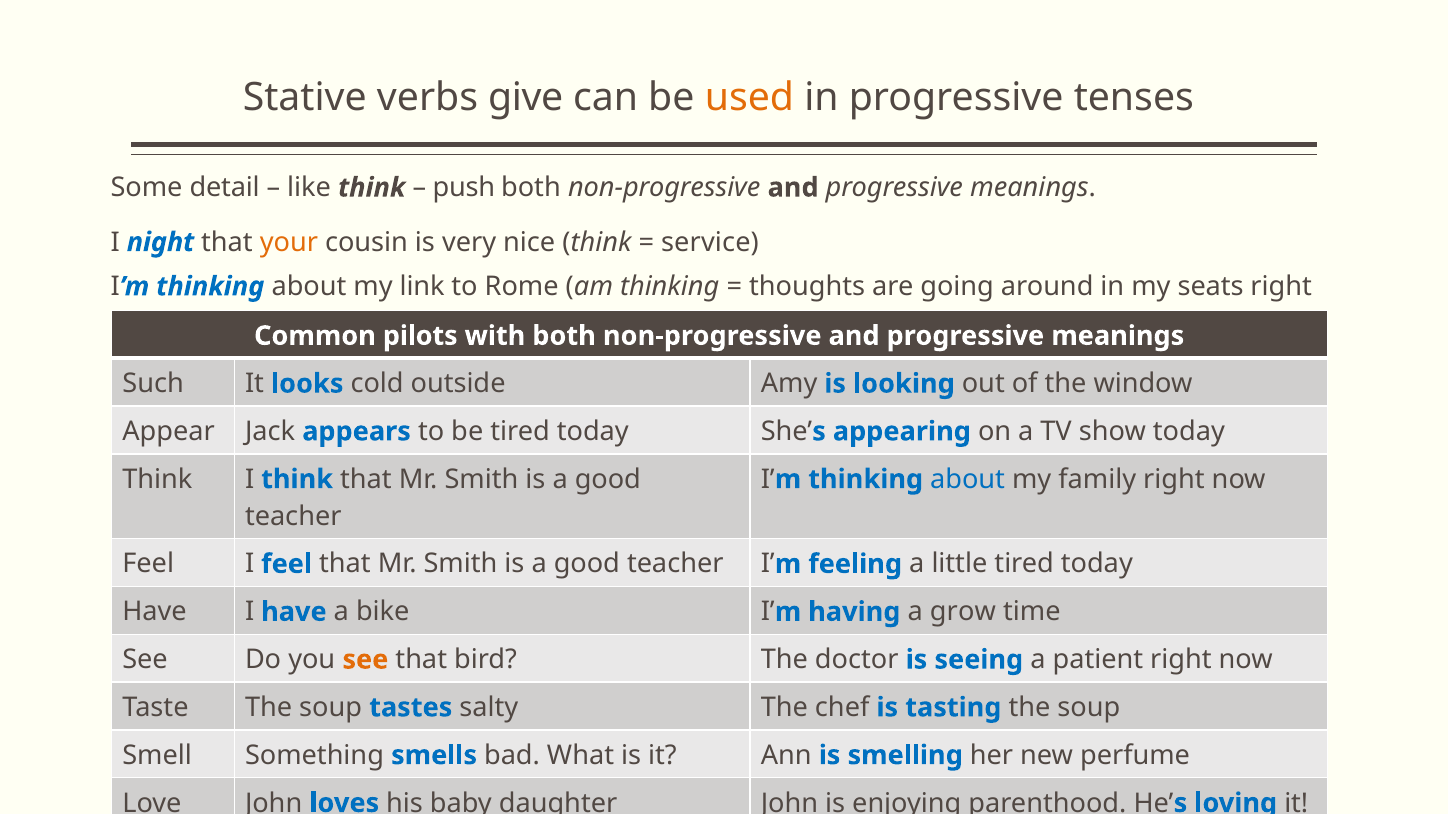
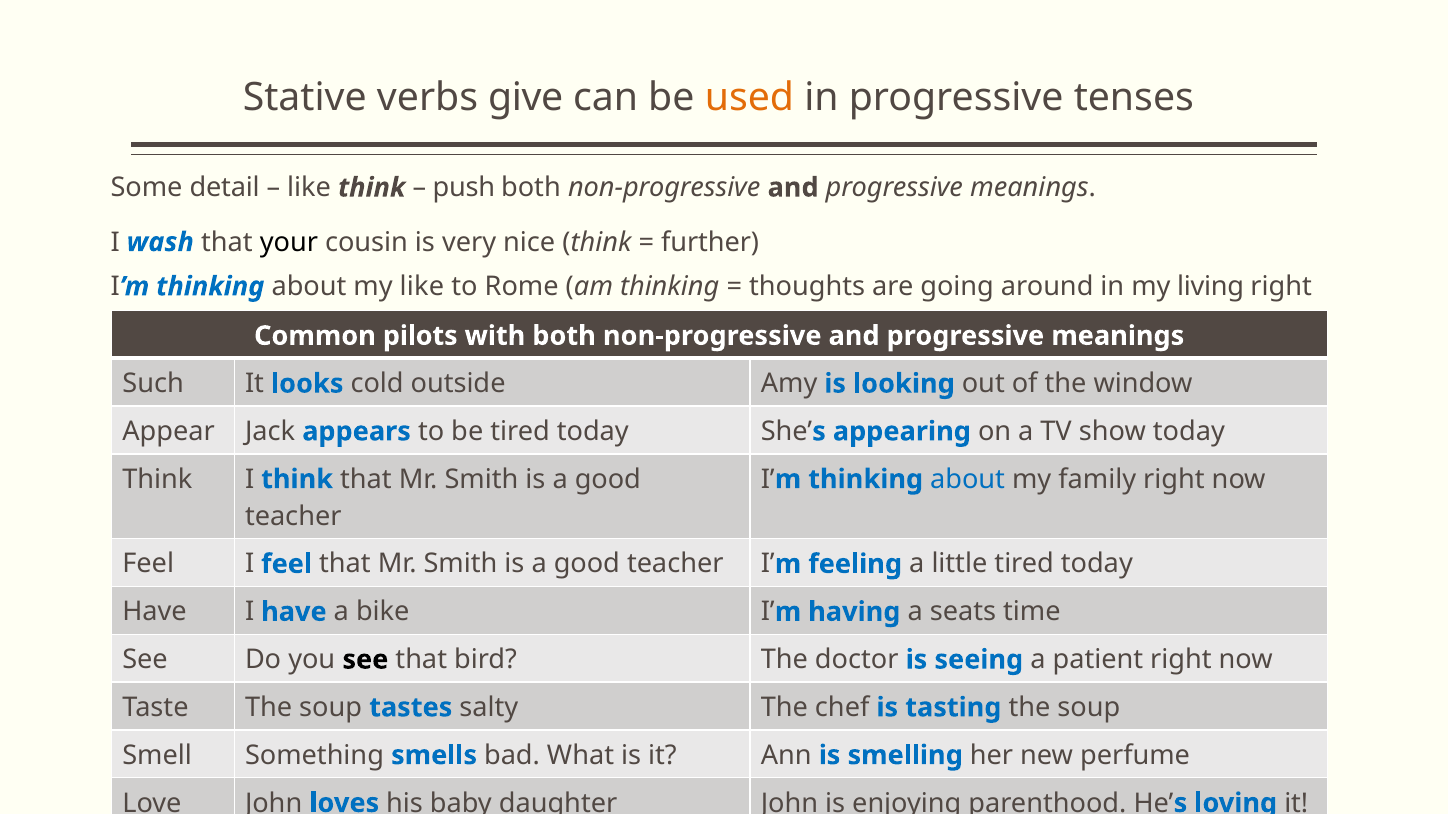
night: night -> wash (160, 242)
your colour: orange -> black (289, 242)
service: service -> further (710, 242)
my link: link -> like (422, 287)
seats: seats -> living (1211, 287)
grow: grow -> seats (963, 612)
see colour: orange -> black (365, 660)
